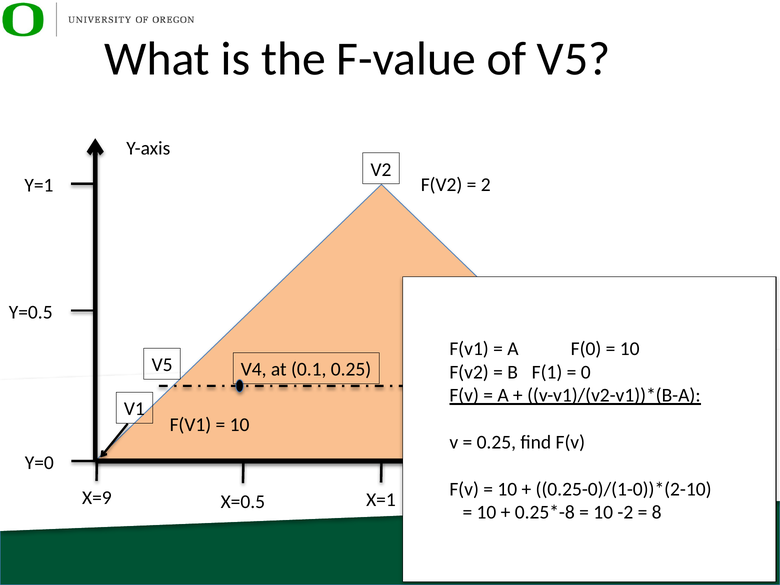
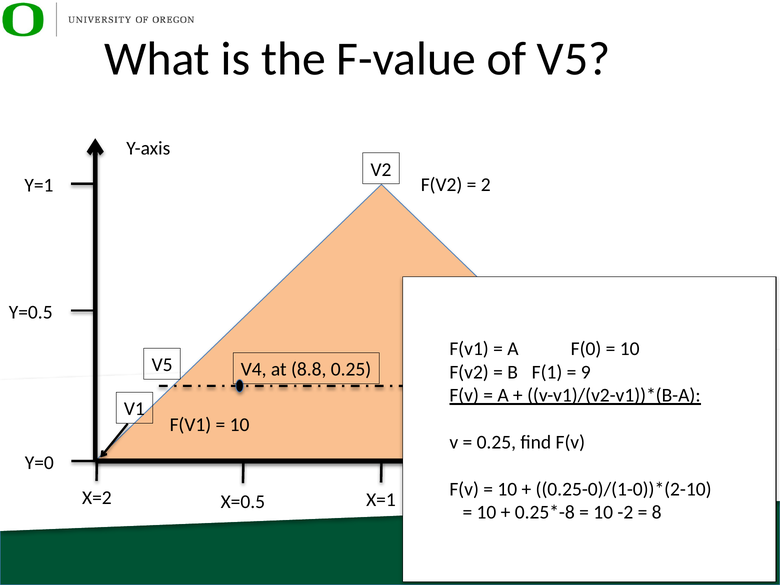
0.1: 0.1 -> 8.8 (309, 370)
0: 0 -> 9 (586, 372)
X=9: X=9 -> X=2 (97, 498)
